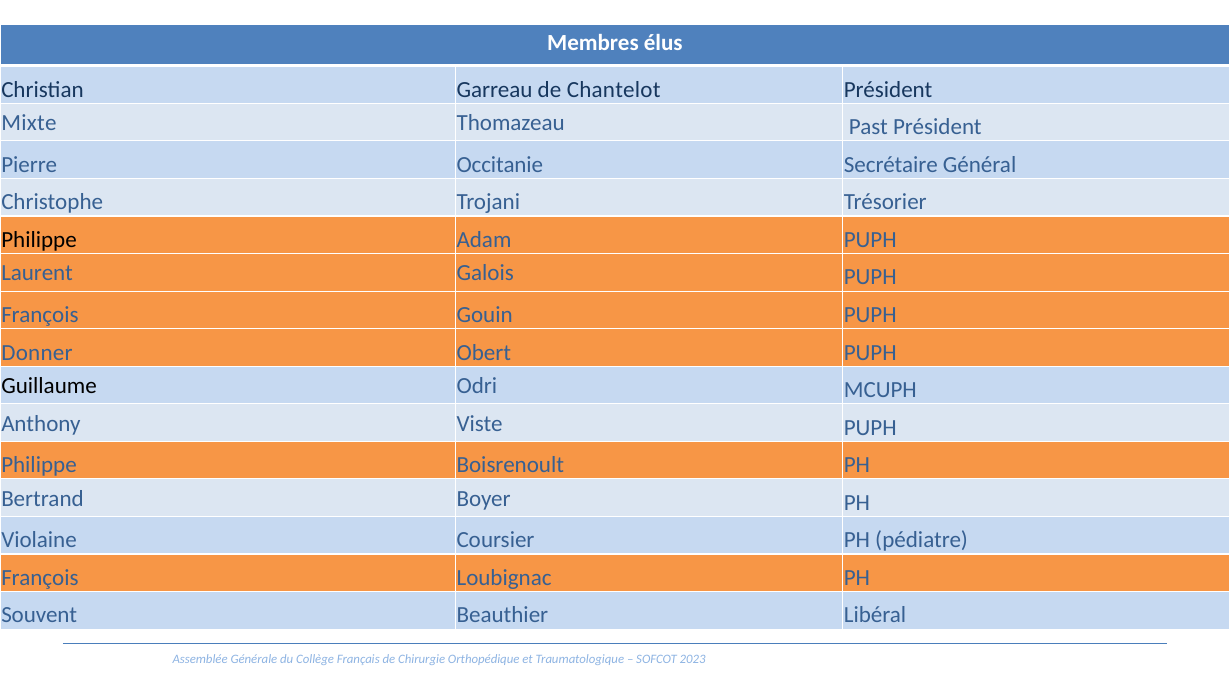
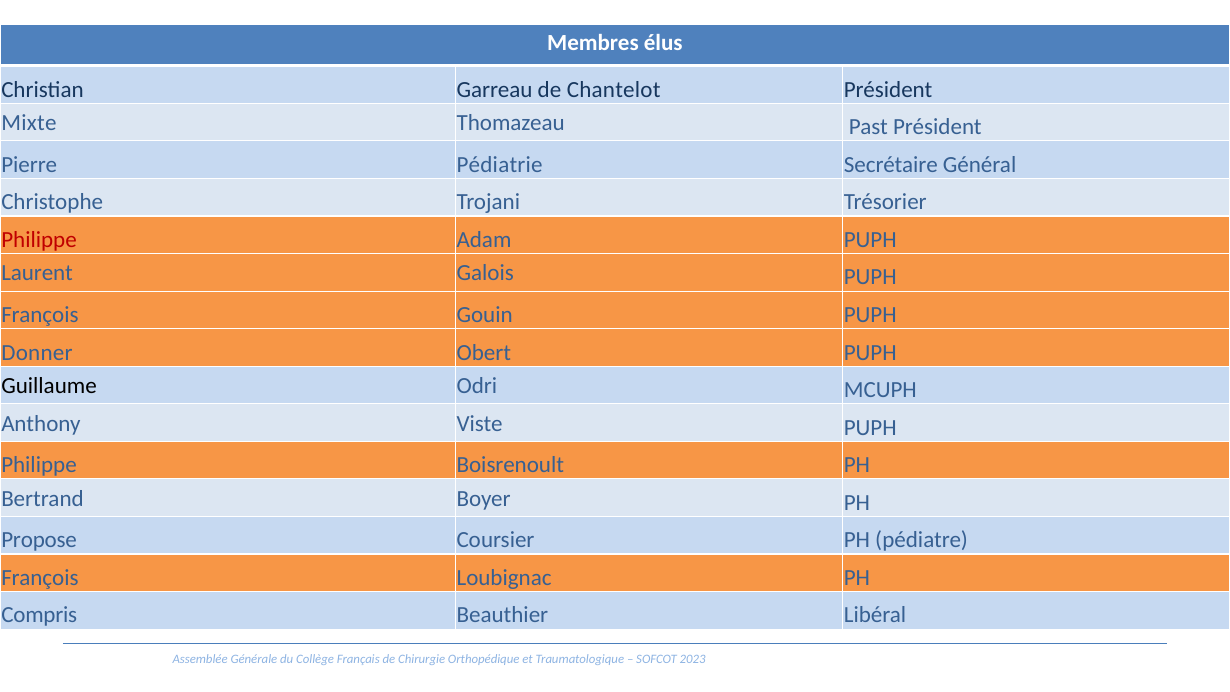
Occitanie: Occitanie -> Pédiatrie (500, 165)
Philippe colour: black -> red (39, 240)
Violaine: Violaine -> Propose (39, 540)
Souvent: Souvent -> Compris (39, 615)
